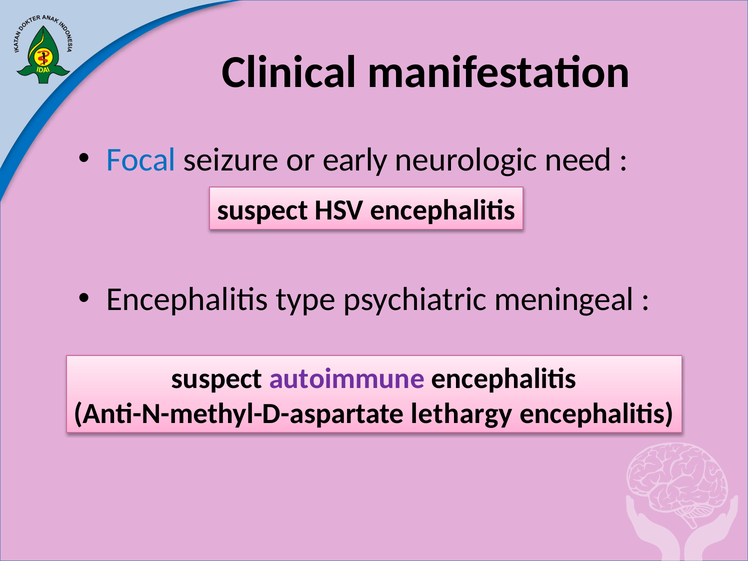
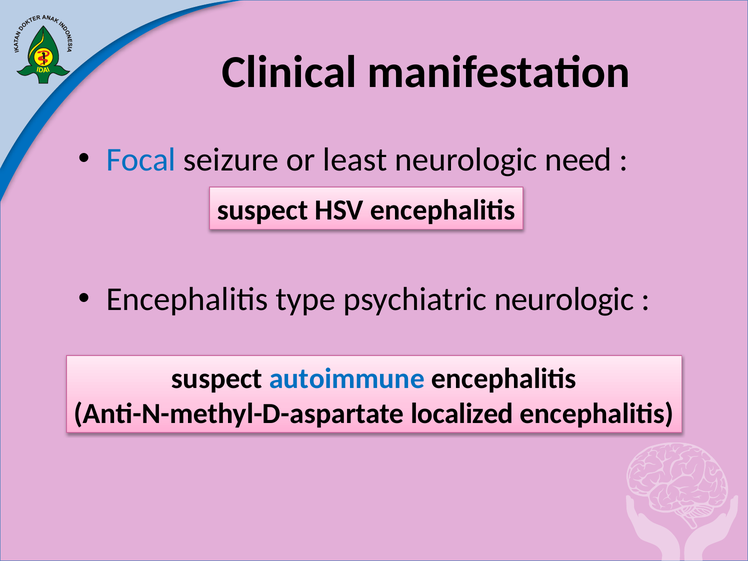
early: early -> least (355, 160)
psychiatric meningeal: meningeal -> neurologic (564, 299)
autoimmune colour: purple -> blue (347, 379)
lethargy: lethargy -> localized (462, 414)
